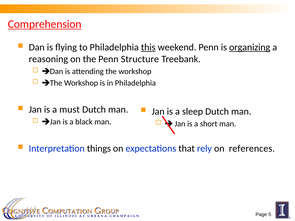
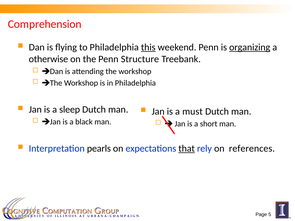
Comprehension underline: present -> none (45, 24)
reasoning: reasoning -> otherwise (48, 59)
must: must -> sleep (70, 110)
sleep: sleep -> must (192, 112)
things: things -> pearls (99, 149)
that underline: none -> present (187, 149)
